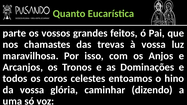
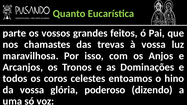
caminhar: caminhar -> poderoso (105, 90)
